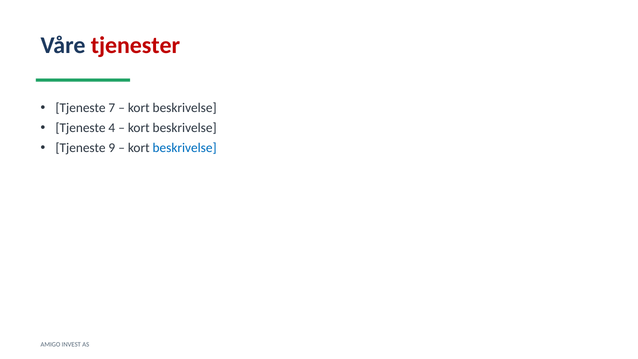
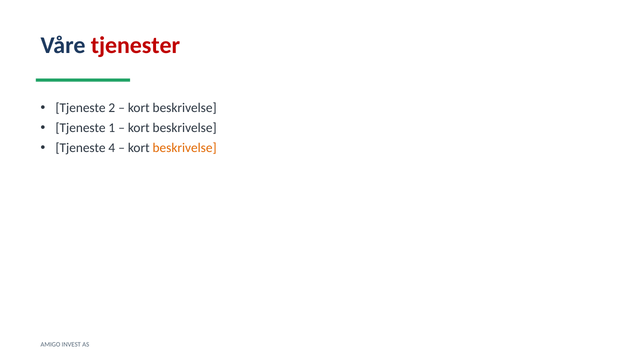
7: 7 -> 2 (112, 108)
4: 4 -> 1 (112, 128)
9: 9 -> 4 (112, 148)
beskrivelse colour: blue -> orange (185, 148)
